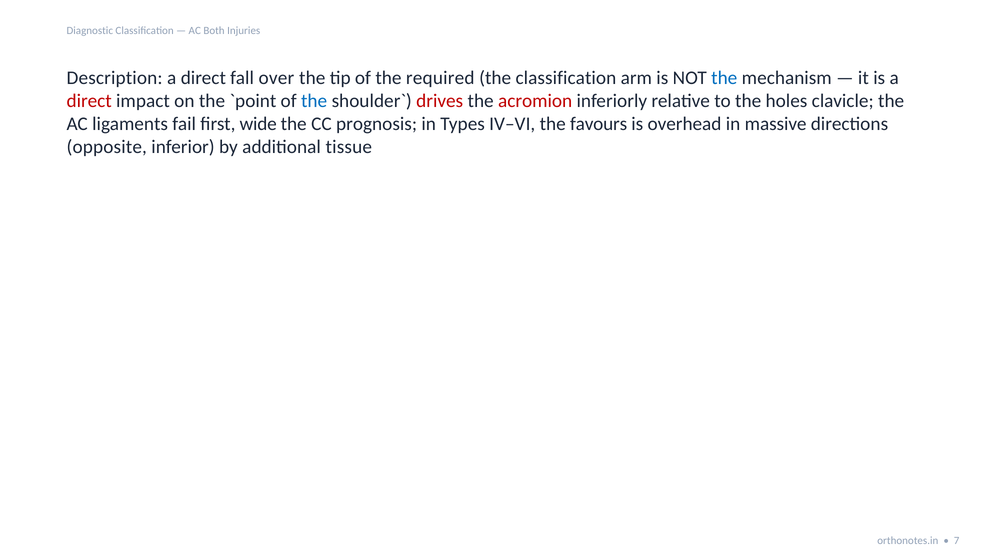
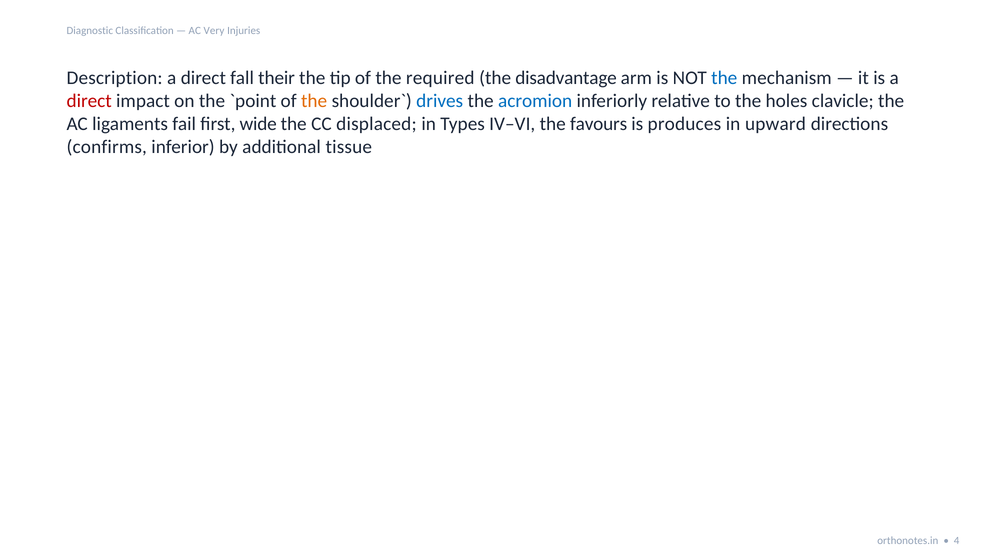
Both: Both -> Very (214, 31)
over: over -> their (277, 78)
the classification: classification -> disadvantage (566, 78)
the colour: blue -> orange (314, 101)
drives colour: red -> blue (440, 101)
acromion colour: red -> blue (535, 101)
prognosis: prognosis -> displaced (376, 124)
overhead: overhead -> produces (684, 124)
massive: massive -> upward (775, 124)
opposite: opposite -> confirms (107, 147)
7: 7 -> 4 (957, 540)
